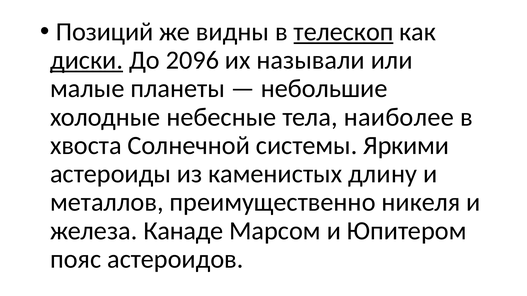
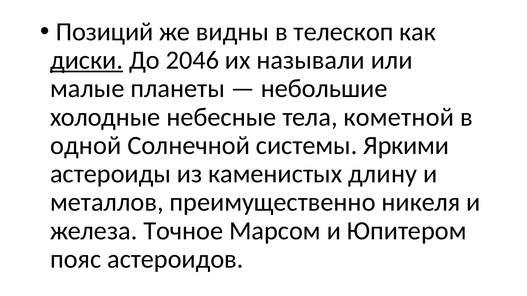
телескоп underline: present -> none (344, 32)
2096: 2096 -> 2046 (192, 60)
наиболее: наиболее -> кометной (399, 117)
хвоста: хвоста -> одной (86, 146)
Канаде: Канаде -> Точное (183, 231)
